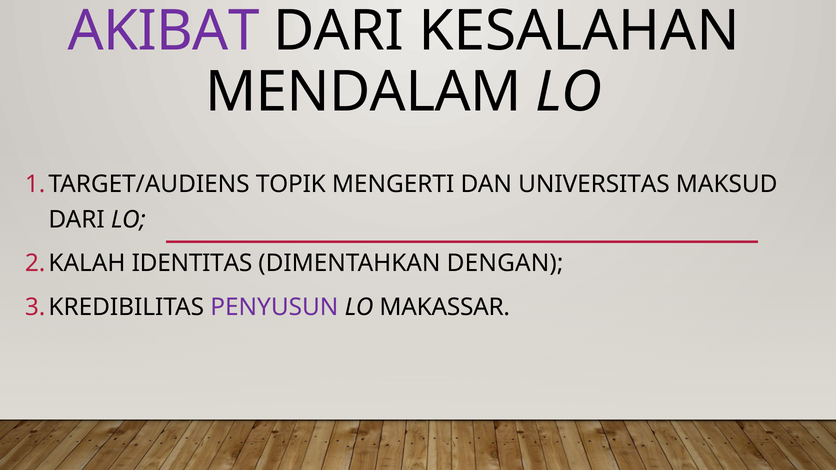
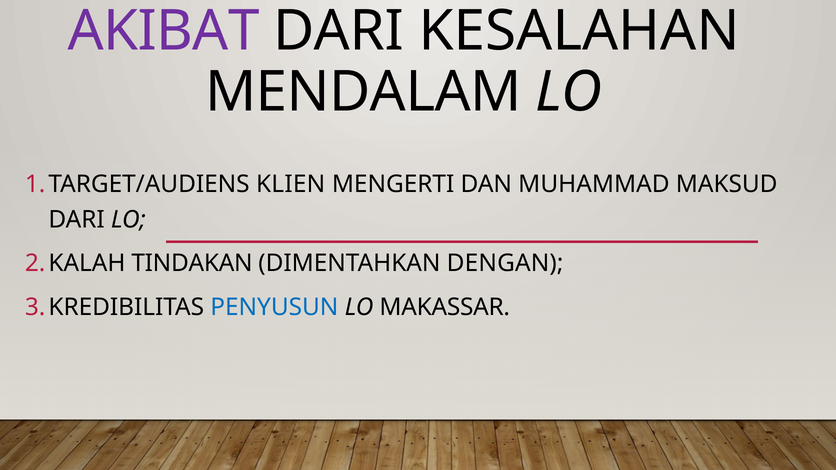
TOPIK: TOPIK -> KLIEN (291, 185)
UNIVERSITAS: UNIVERSITAS -> MUHAMMAD (594, 185)
IDENTITAS: IDENTITAS -> TINDAKAN (192, 263)
PENYUSUN colour: purple -> blue (274, 307)
